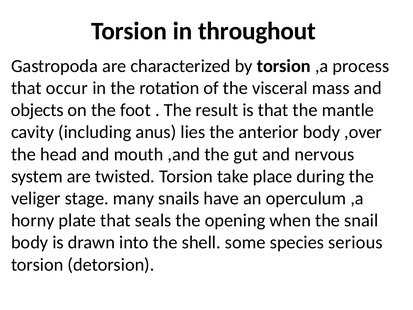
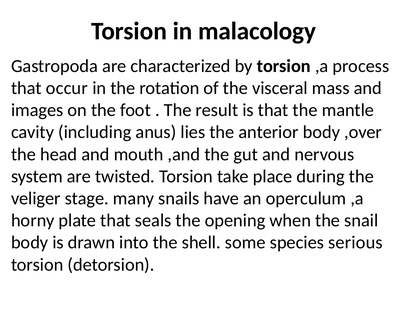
throughout: throughout -> malacology (257, 31)
objects: objects -> images (37, 110)
